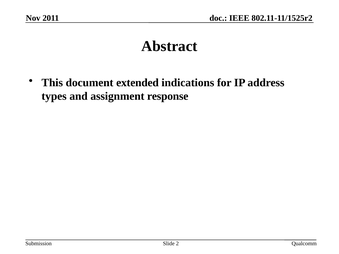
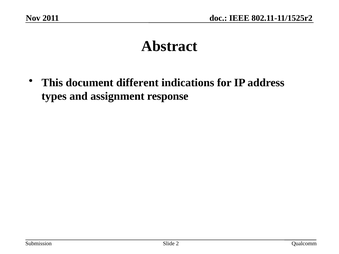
extended: extended -> different (137, 83)
